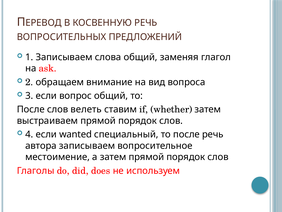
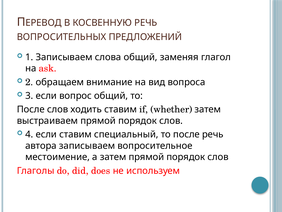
велеть: велеть -> ходить (86, 109)
если wanted: wanted -> ставим (76, 134)
